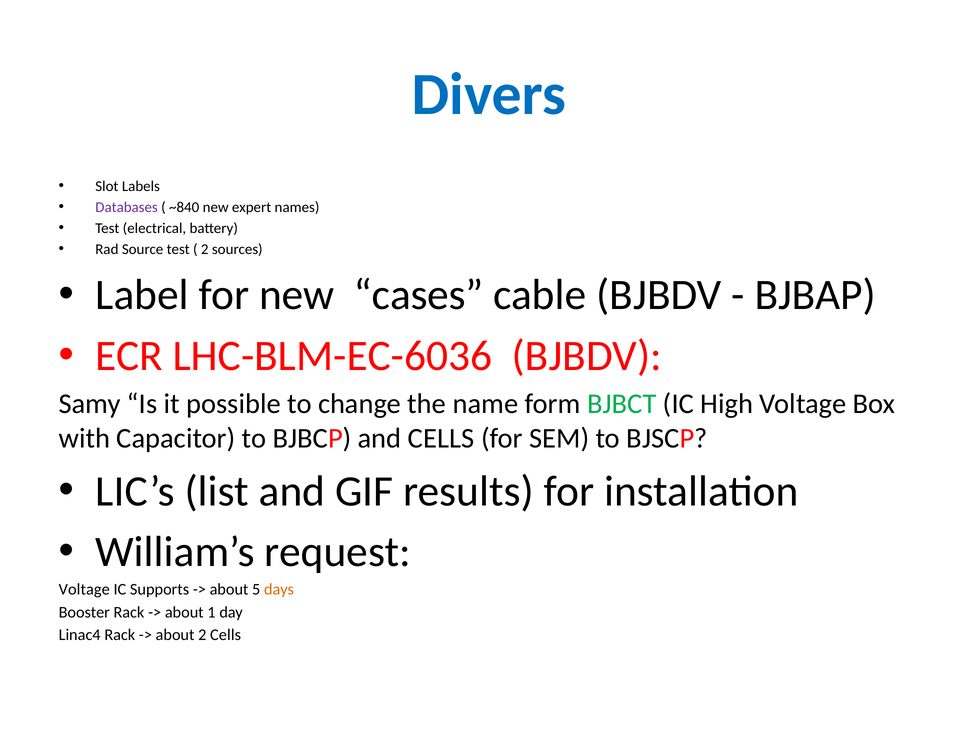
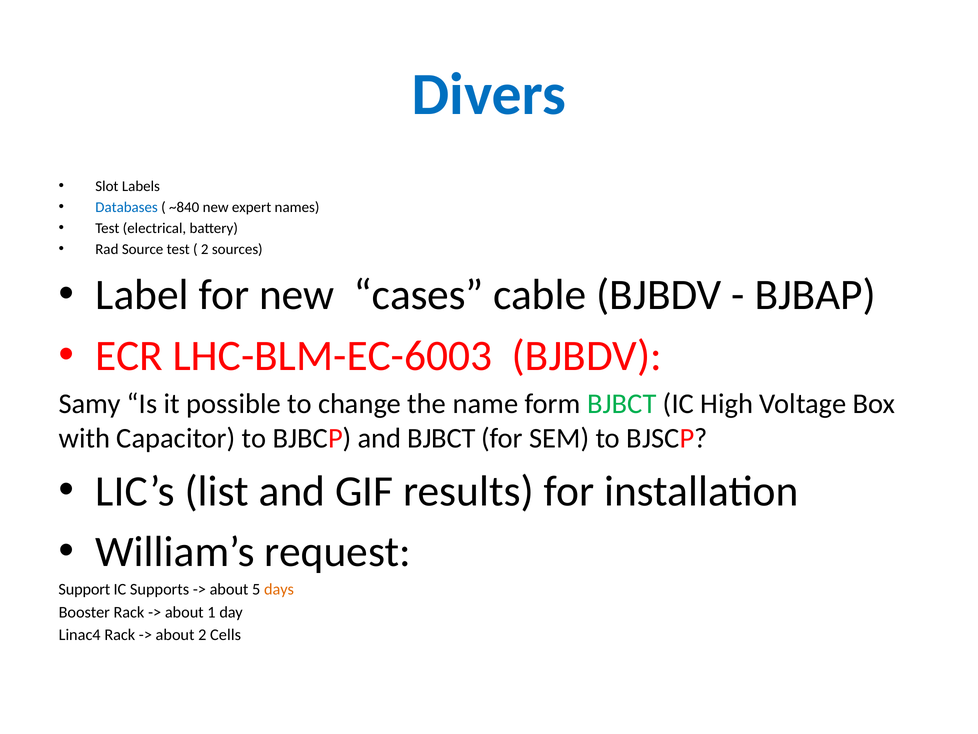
Databases colour: purple -> blue (127, 207)
LHC-BLM-EC-6036: LHC-BLM-EC-6036 -> LHC-BLM-EC-6003 (332, 356)
and CELLS: CELLS -> BJBCT (441, 438)
Voltage: Voltage -> Support (84, 589)
